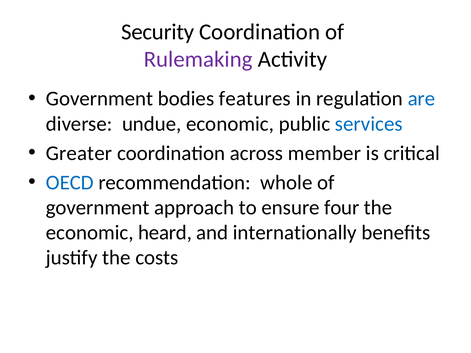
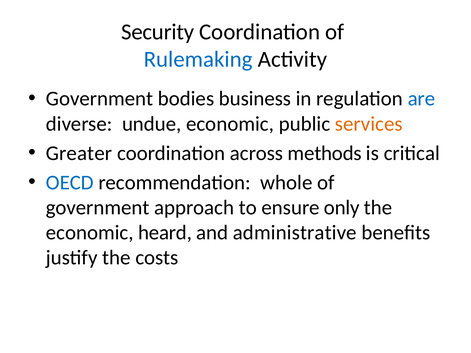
Rulemaking colour: purple -> blue (198, 59)
features: features -> business (255, 99)
services colour: blue -> orange (369, 124)
member: member -> methods (325, 153)
four: four -> only (342, 208)
internationally: internationally -> administrative (295, 233)
